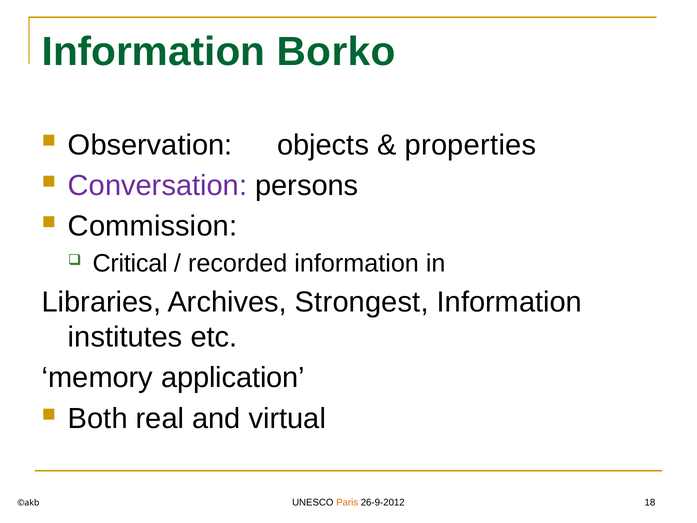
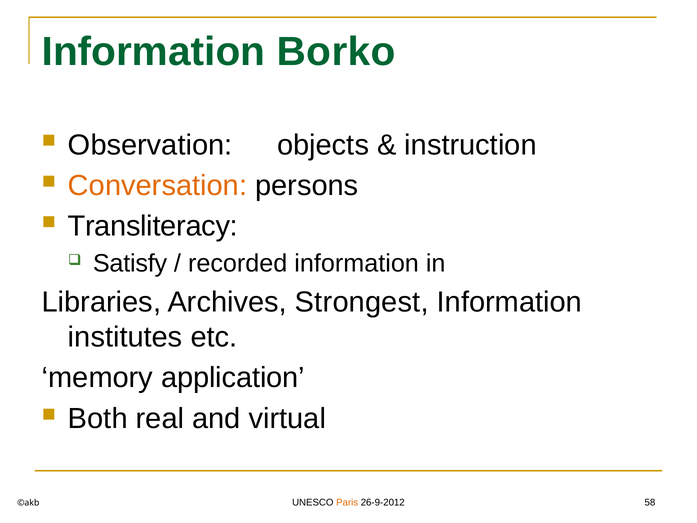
properties: properties -> instruction (471, 145)
Conversation colour: purple -> orange (158, 186)
Commission: Commission -> Transliteracy (153, 226)
Critical: Critical -> Satisfy (130, 264)
18: 18 -> 58 (650, 502)
